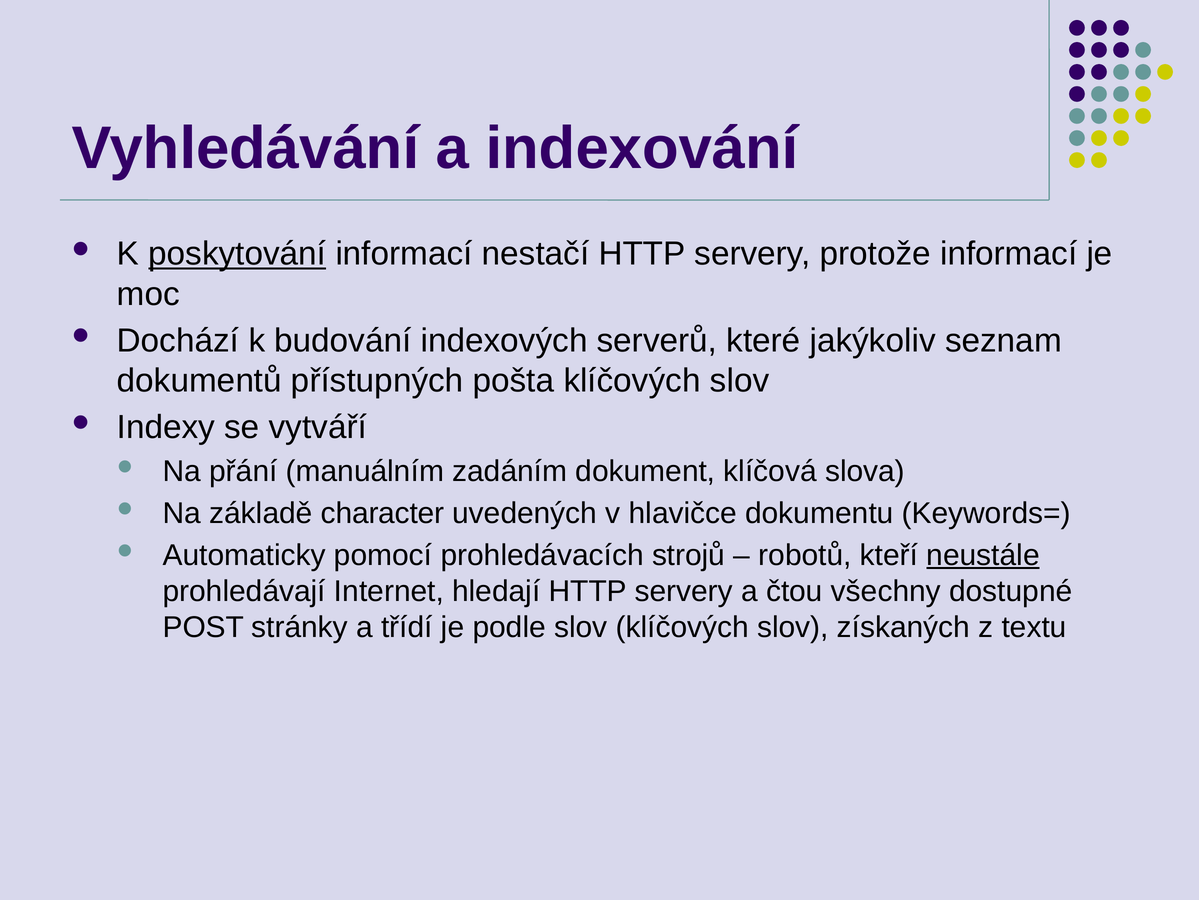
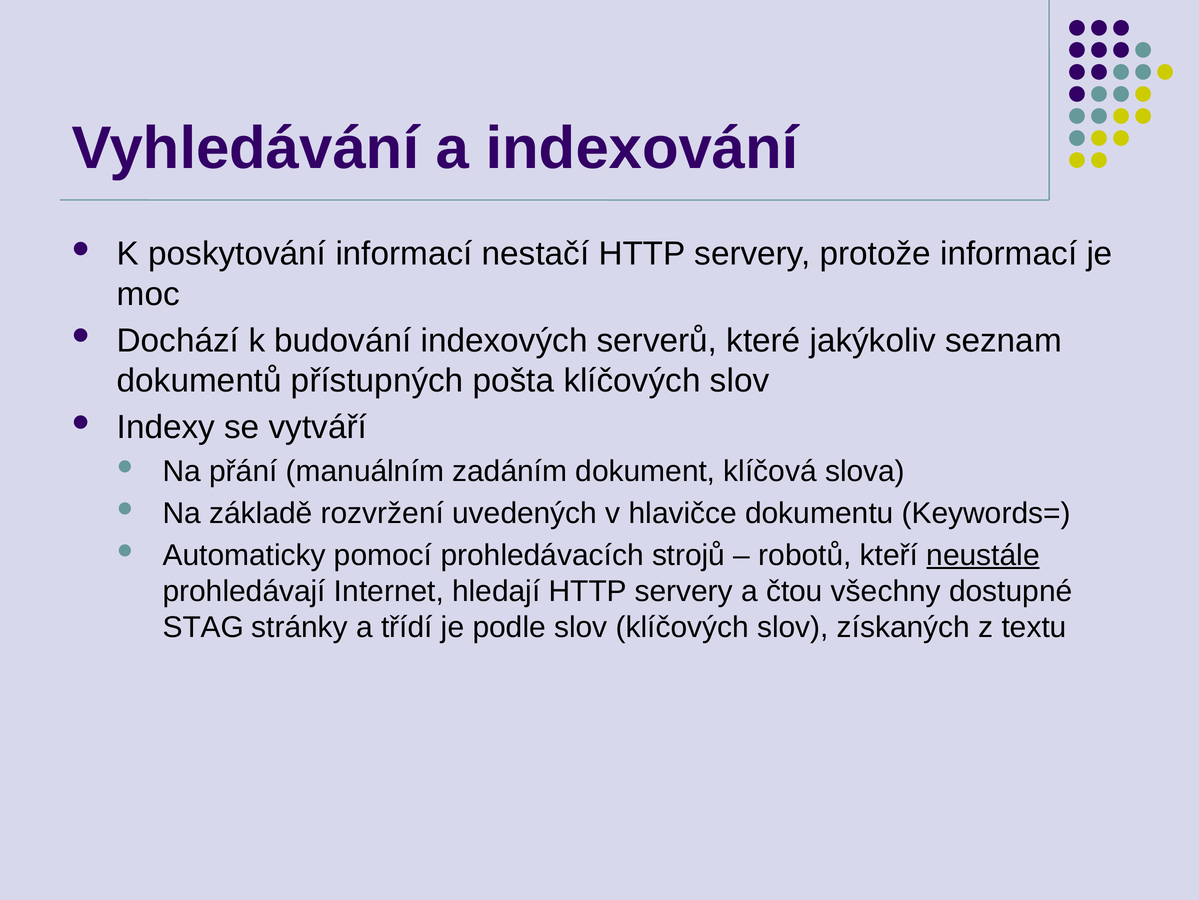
poskytování underline: present -> none (237, 254)
character: character -> rozvržení (382, 513)
POST: POST -> STAG (203, 627)
